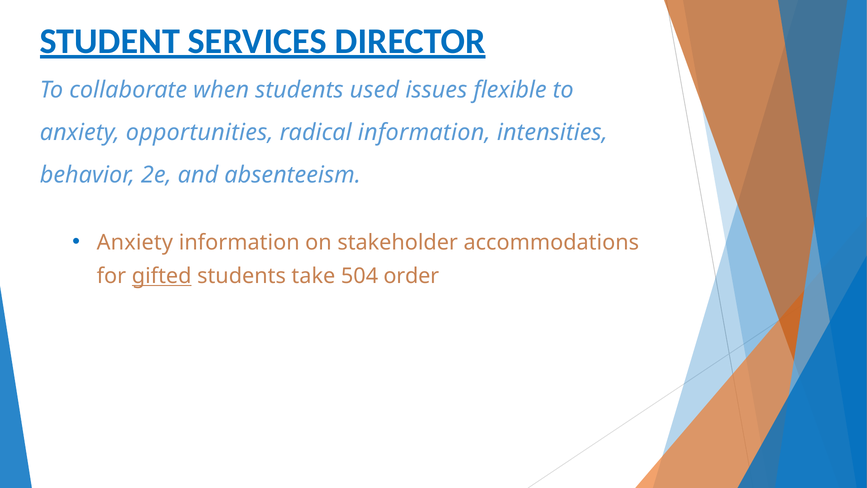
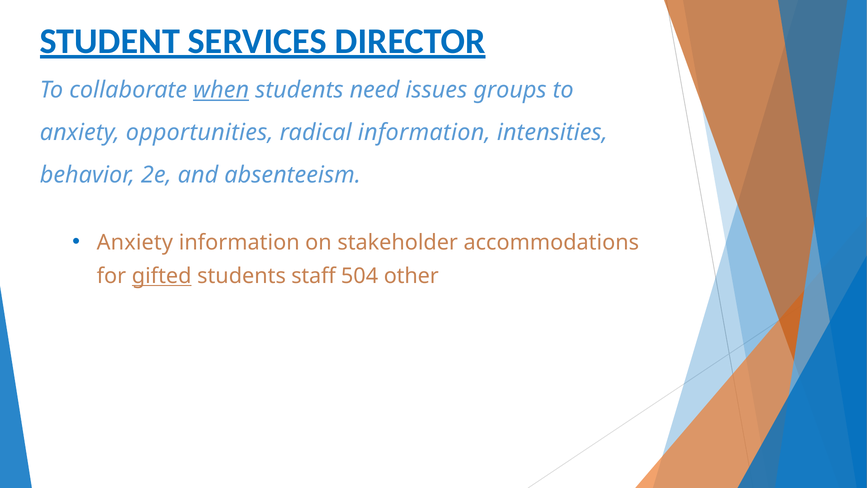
when underline: none -> present (221, 90)
used: used -> need (375, 90)
flexible: flexible -> groups (510, 90)
take: take -> staff (314, 276)
order: order -> other (411, 276)
